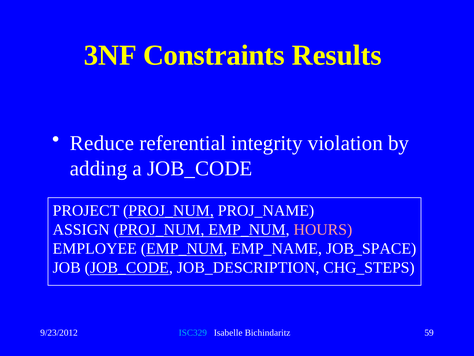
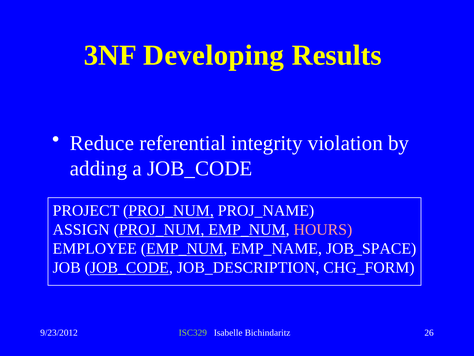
Constraints: Constraints -> Developing (214, 55)
CHG_STEPS: CHG_STEPS -> CHG_FORM (369, 267)
ISC329 colour: light blue -> light green (193, 332)
59: 59 -> 26 (429, 332)
